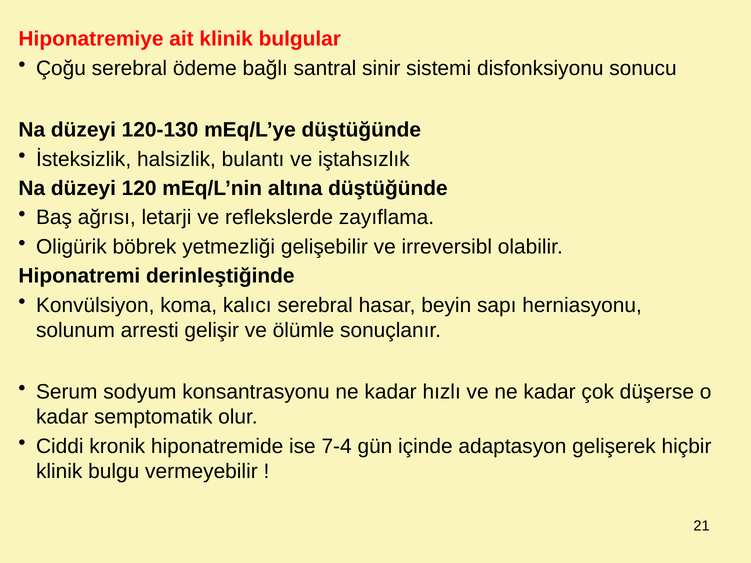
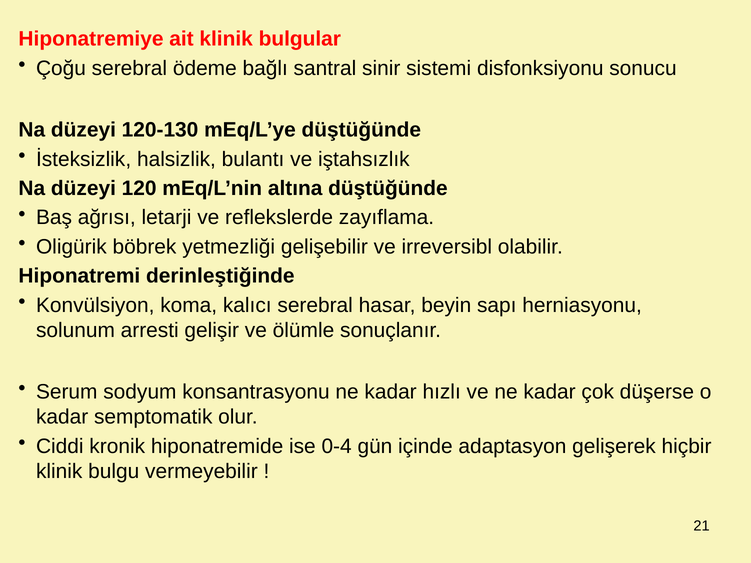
7-4: 7-4 -> 0-4 (337, 446)
